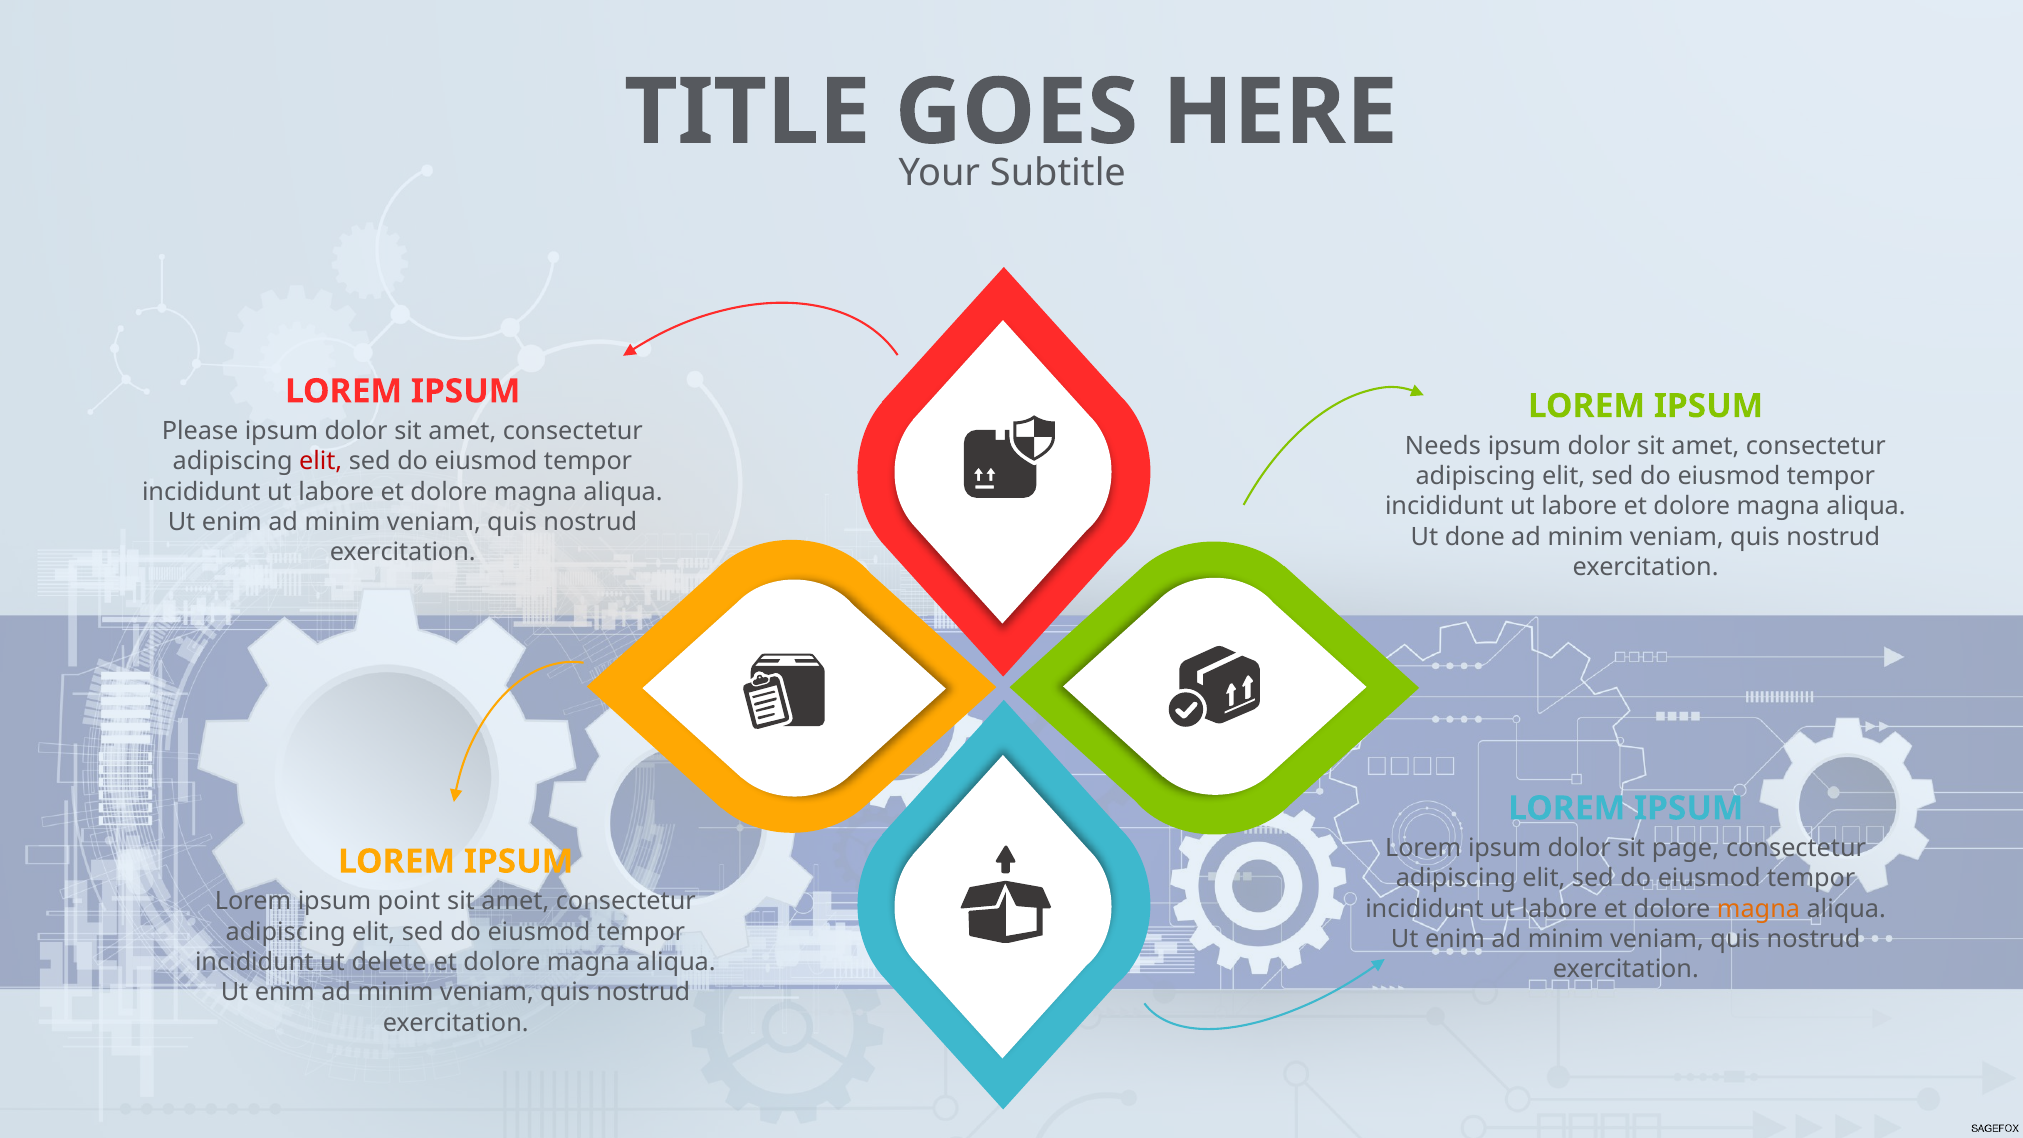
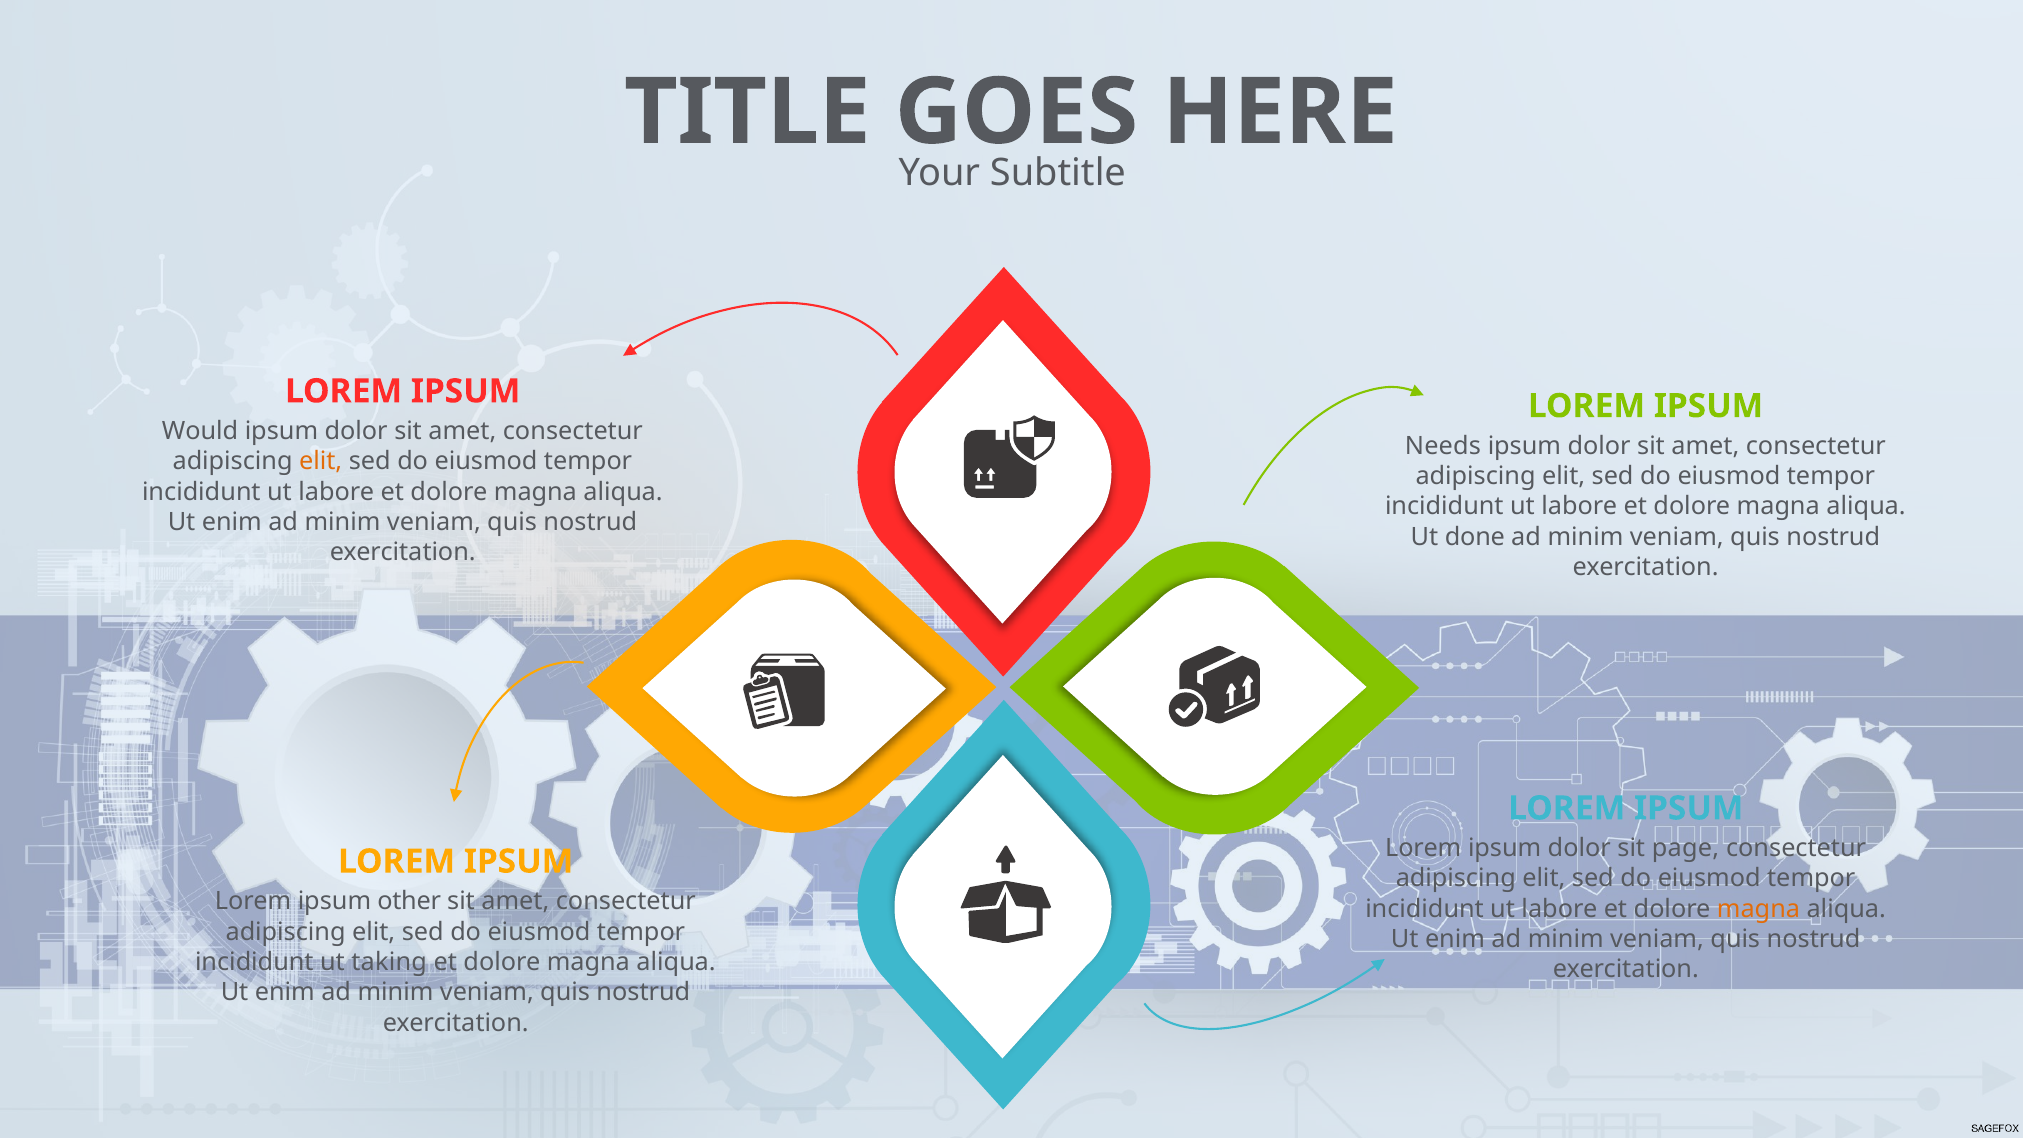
Please: Please -> Would (200, 431)
elit colour: red -> orange (321, 461)
point: point -> other (409, 901)
delete: delete -> taking (389, 962)
